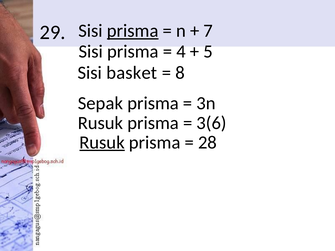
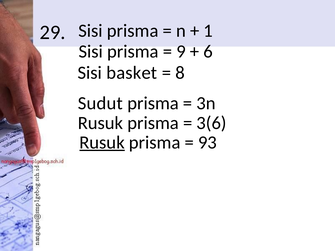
prisma underline: present -> none (133, 31)
7: 7 -> 1 (208, 31)
4: 4 -> 9 (181, 52)
5: 5 -> 6 (208, 52)
Sepak: Sepak -> Sudut (100, 103)
28: 28 -> 93 (207, 143)
